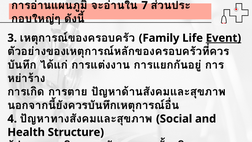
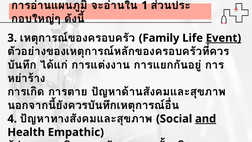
7: 7 -> 1 (145, 5)
and underline: none -> present (206, 119)
Structure: Structure -> Empathic (76, 132)
